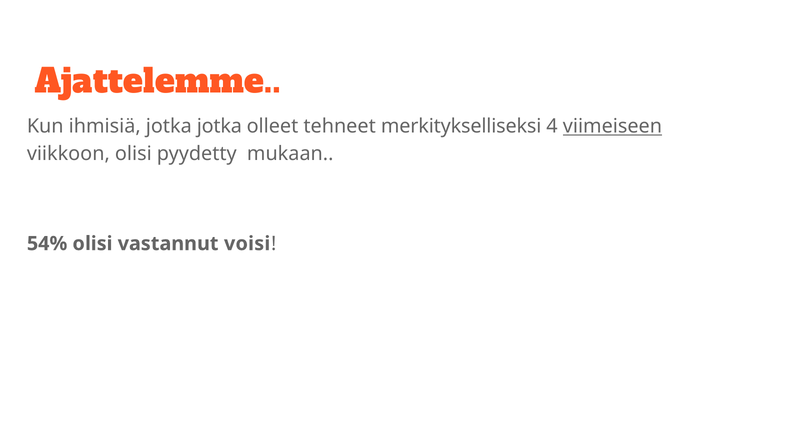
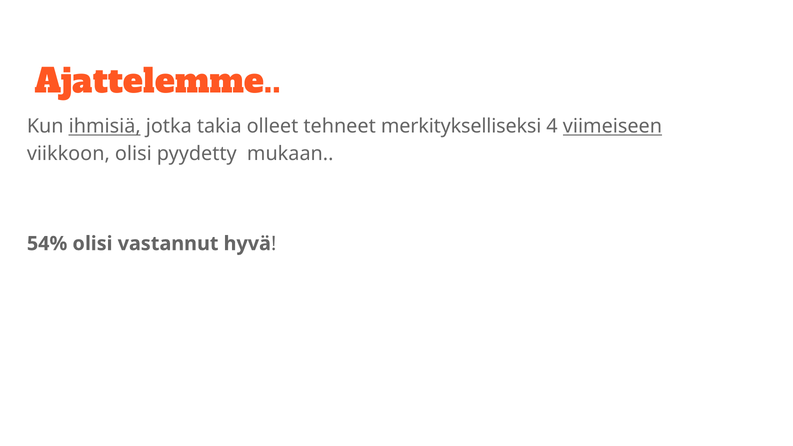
ihmisiä underline: none -> present (105, 126)
jotka jotka: jotka -> takia (219, 126)
voisi: voisi -> hyvä (247, 244)
